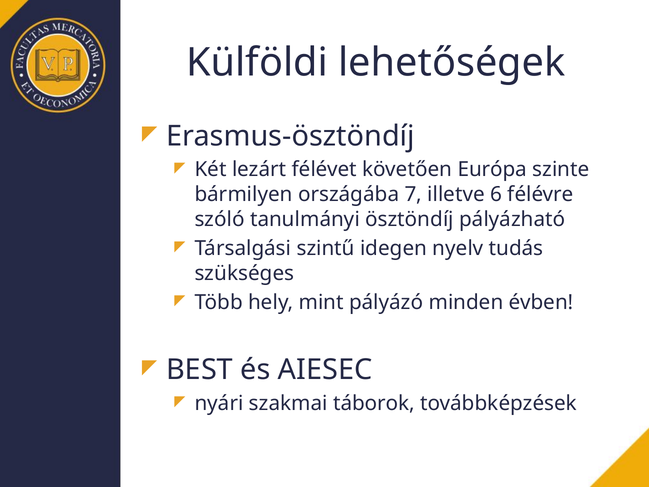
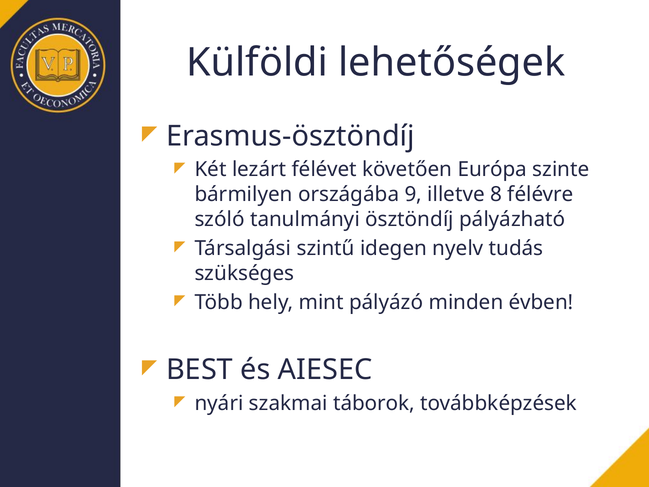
7: 7 -> 9 (413, 194)
6: 6 -> 8 (496, 194)
